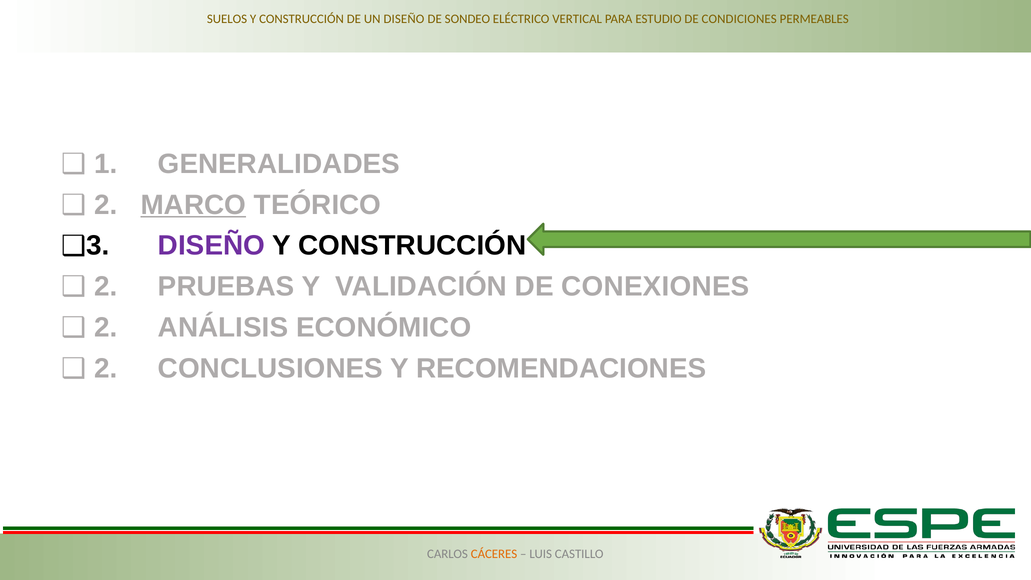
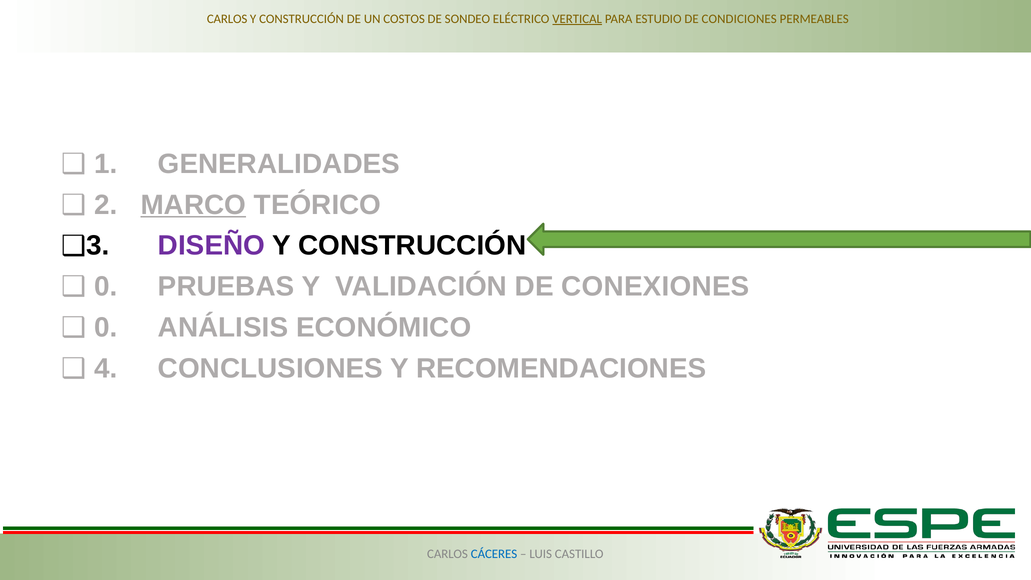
SUELOS: SUELOS -> CARLOS (227, 19)
UN DISEÑO: DISEÑO -> COSTOS (404, 19)
VERTICAL underline: none -> present (577, 19)
2: 2 -> 0 (106, 287)
2: 2 -> 0 (106, 327)
2: 2 -> 4 (106, 368)
CÁCERES colour: orange -> blue (494, 554)
